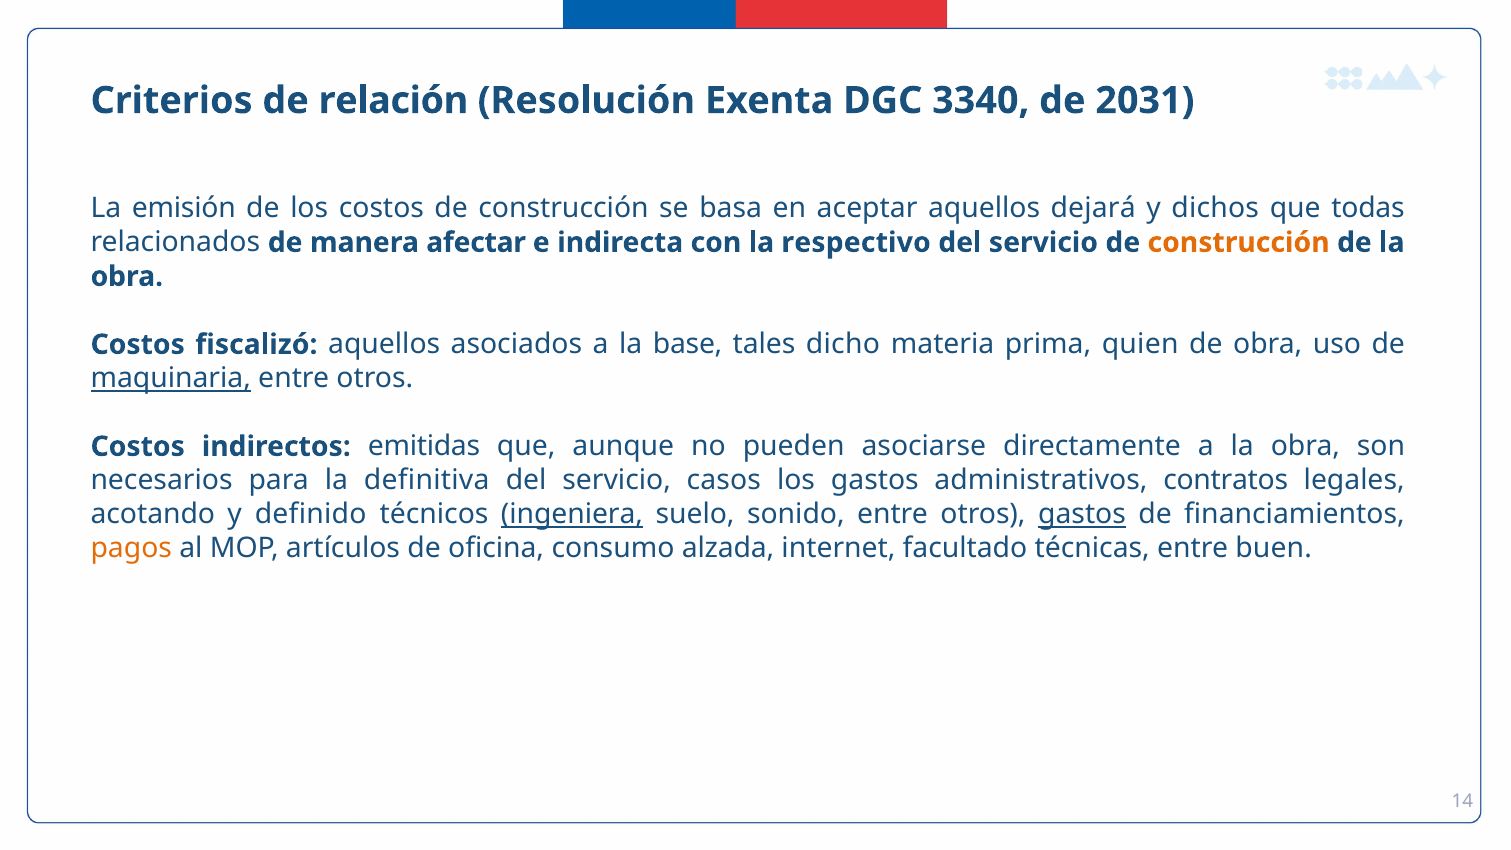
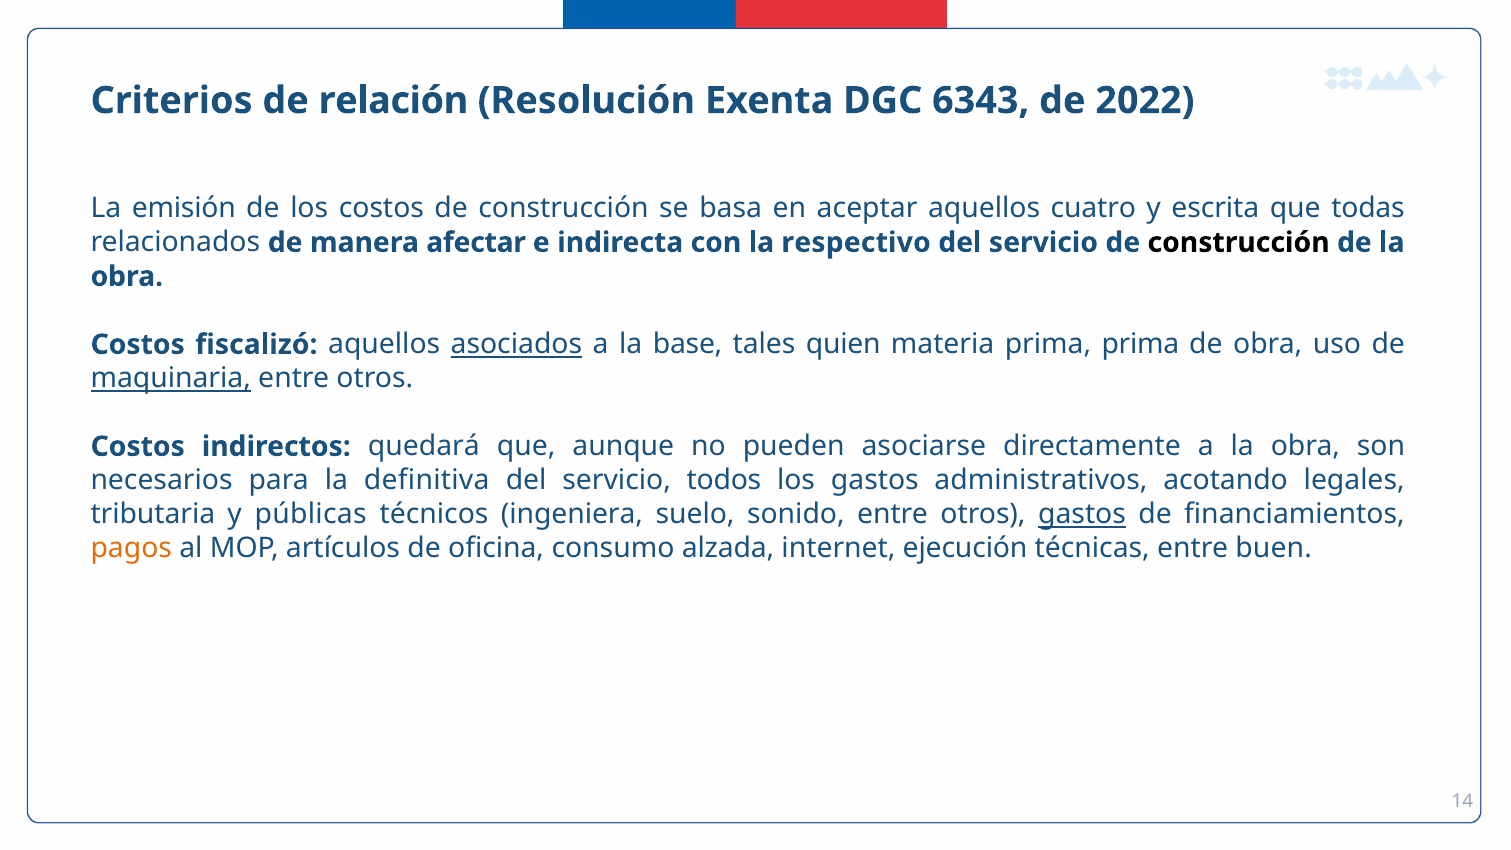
3340: 3340 -> 6343 (981, 101)
2031: 2031 -> 2022 (1145, 101)
dejará: dejará -> cuatro (1093, 209)
dichos: dichos -> escrita (1215, 209)
construcción colour: orange -> black (1239, 243)
asociados underline: none -> present (516, 344)
dicho: dicho -> quien (843, 344)
prima quien: quien -> prima (1140, 344)
emitidas: emitidas -> quedará (424, 446)
casos: casos -> todos (724, 480)
contratos: contratos -> acotando (1226, 480)
acotando: acotando -> tributaria (153, 514)
definido: definido -> públicas (311, 514)
ingeniera underline: present -> none (572, 514)
facultado: facultado -> ejecución (965, 548)
